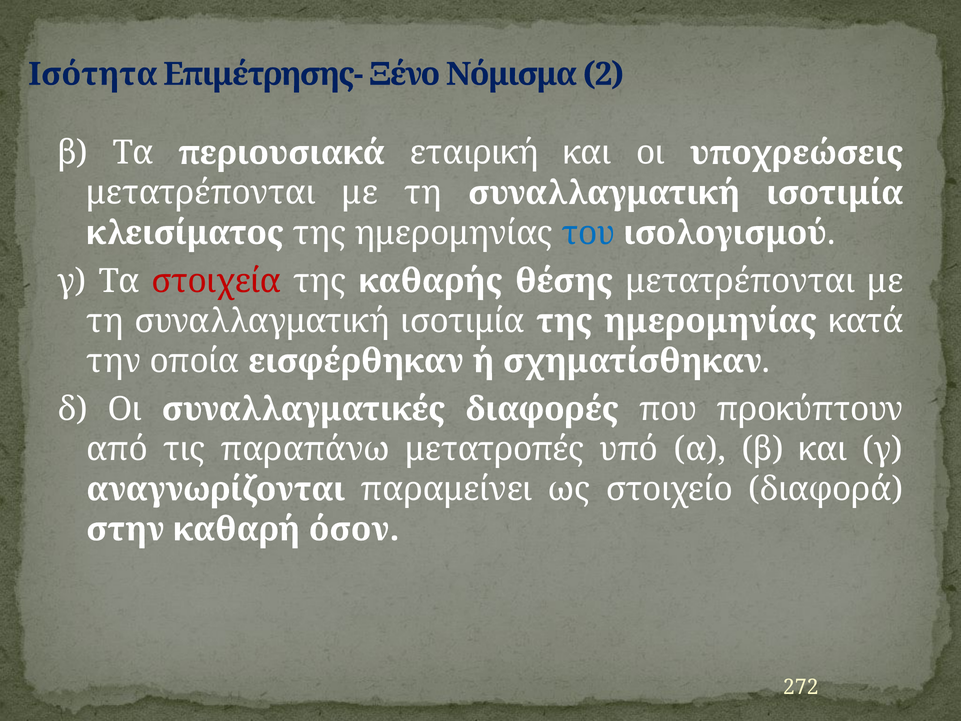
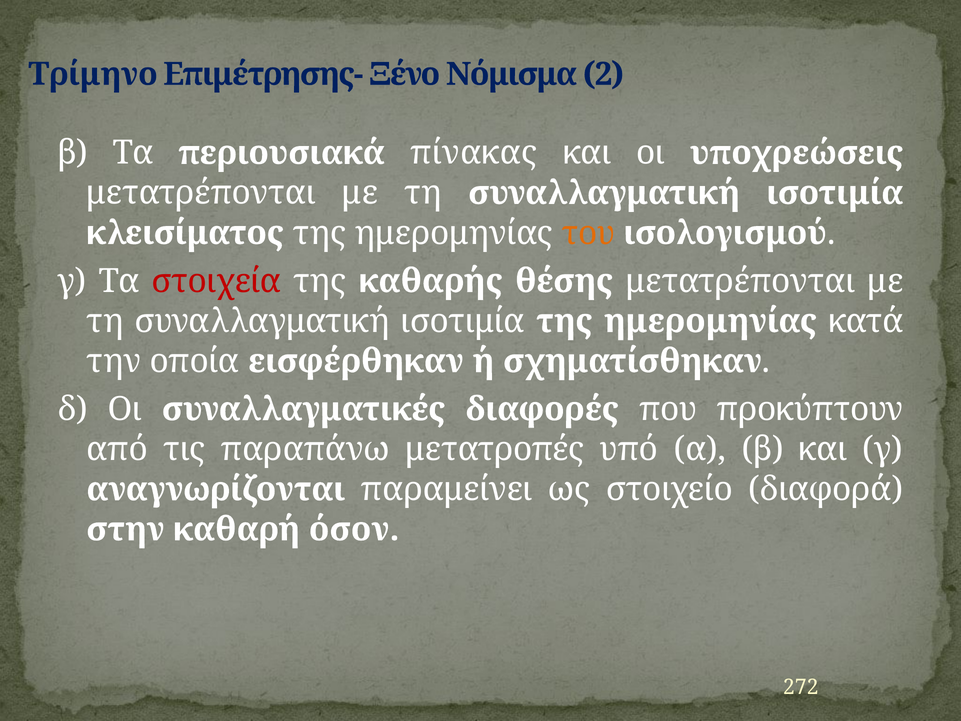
Ισότητα: Ισότητα -> Τρίμηνο (93, 74)
εταιρική: εταιρική -> πίνακας (474, 153)
του colour: blue -> orange (588, 233)
